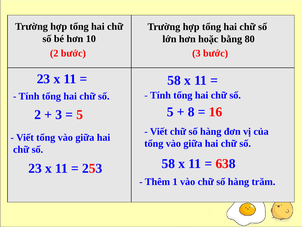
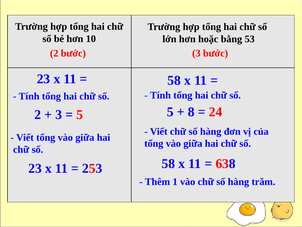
80: 80 -> 53 (250, 39)
16: 16 -> 24 (216, 112)
